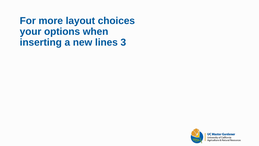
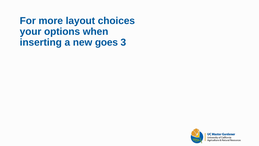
lines: lines -> goes (106, 42)
